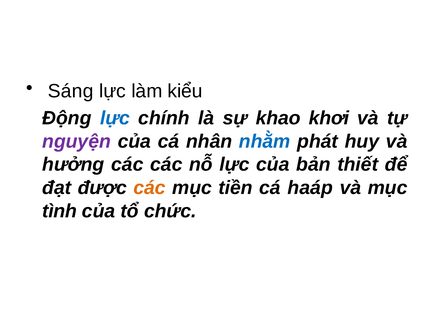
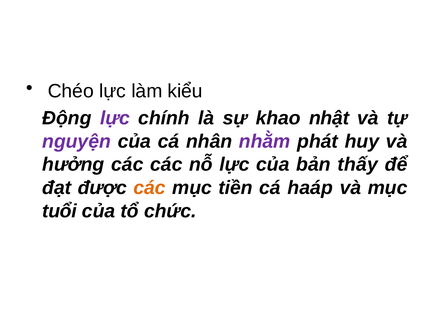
Sáng: Sáng -> Chéo (71, 91)
lực colour: blue -> purple (115, 118)
khơi: khơi -> nhật (329, 118)
nhằm colour: blue -> purple (265, 141)
thiết: thiết -> thấy (358, 164)
tình: tình -> tuổi (60, 211)
